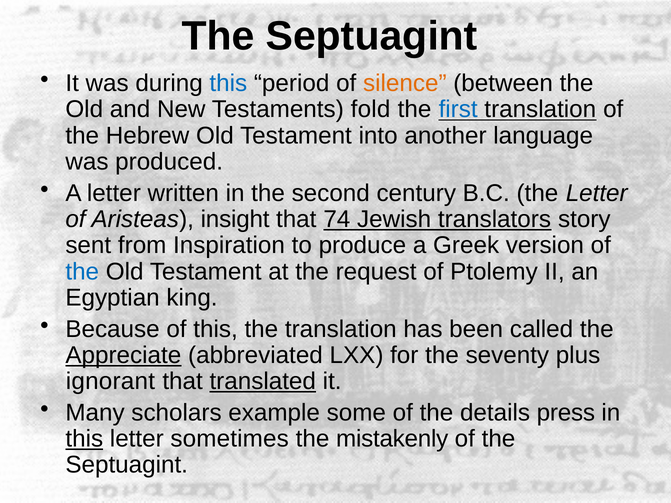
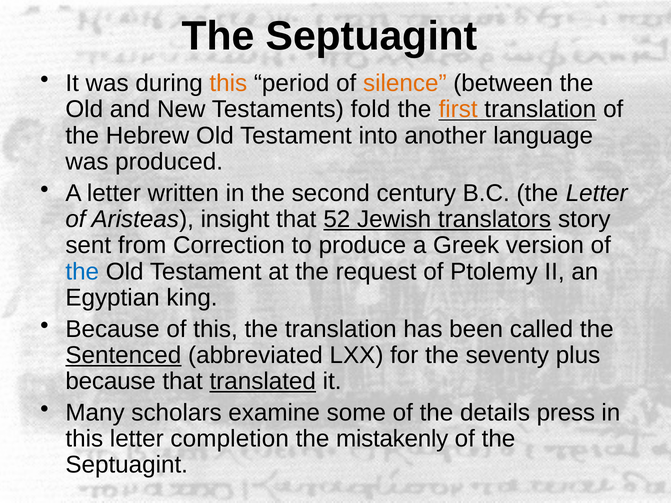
this colour: blue -> orange (228, 83)
first colour: blue -> orange (458, 110)
74: 74 -> 52 (337, 219)
Inspiration: Inspiration -> Correction (229, 246)
Appreciate: Appreciate -> Sentenced (123, 355)
ignorant: ignorant -> because (111, 382)
example: example -> examine (274, 413)
this underline: present -> none (84, 439)
sometimes: sometimes -> completion (230, 439)
